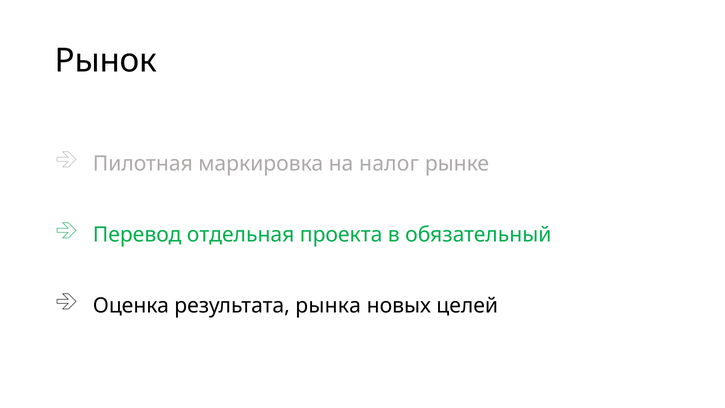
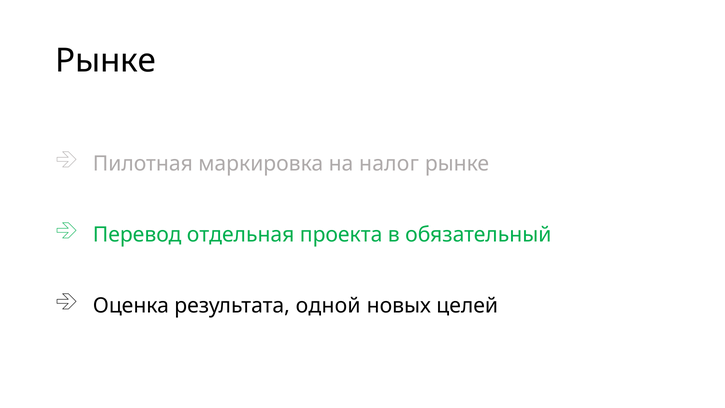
Рынок: Рынок -> Рынке (106, 61)
рынка: рынка -> одной (328, 306)
